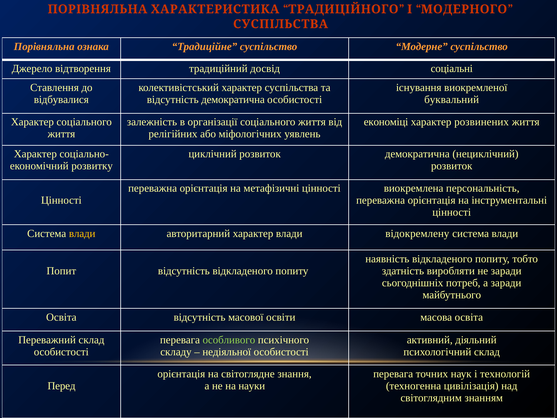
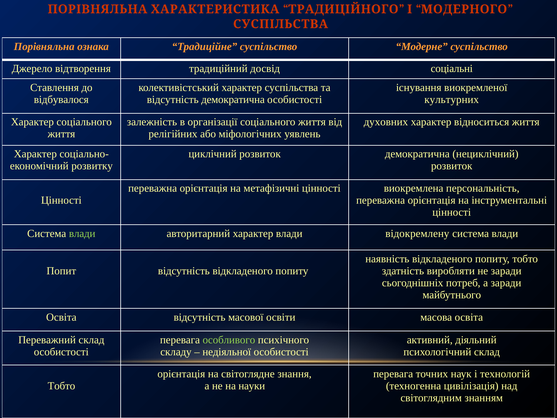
відбувалися: відбувалися -> відбувалося (61, 99)
буквальний: буквальний -> культурних (452, 99)
економіці: економіці -> духовних (386, 122)
розвинених: розвинених -> відноситься (482, 122)
влади colour: yellow -> light green (82, 233)
Перед: Перед -> Тобто (61, 386)
